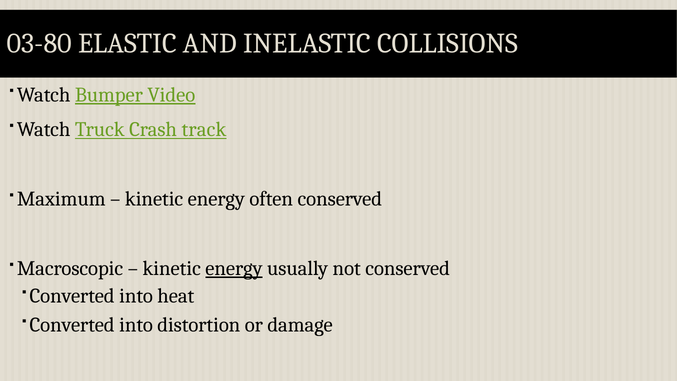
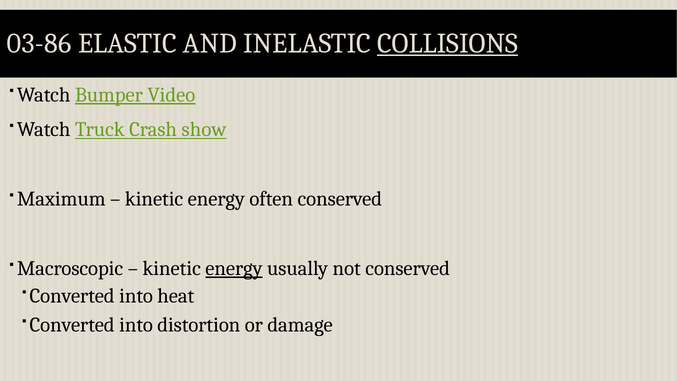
03-80: 03-80 -> 03-86 (39, 43)
COLLISIONS underline: none -> present (448, 43)
track: track -> show (204, 130)
